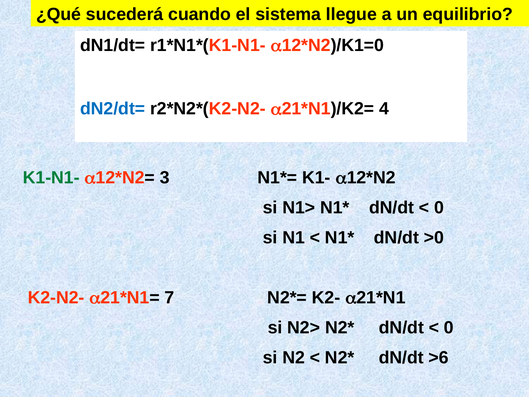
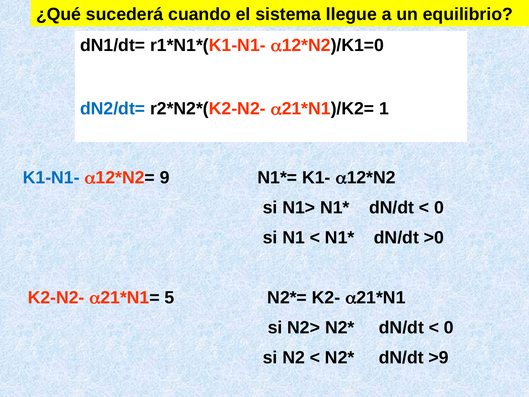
4: 4 -> 1 (384, 109)
K1-N1- colour: green -> blue (51, 178)
3: 3 -> 9 (165, 178)
7: 7 -> 5 (169, 297)
>6: >6 -> >9 (439, 357)
